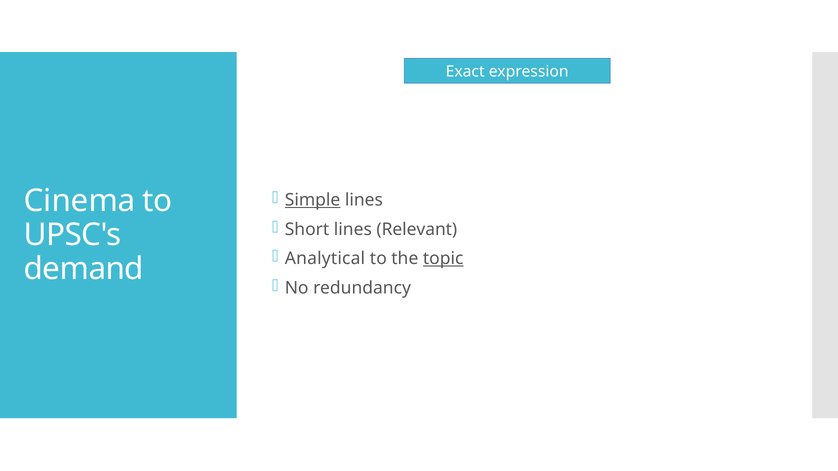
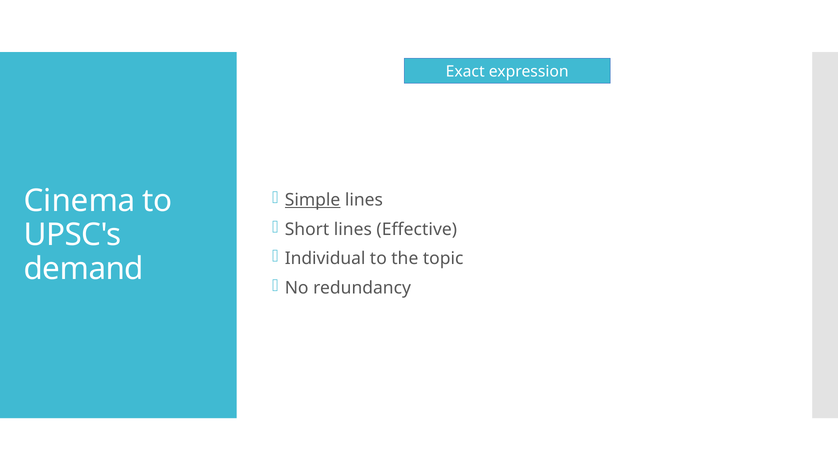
Relevant: Relevant -> Effective (417, 229)
Analytical: Analytical -> Individual (325, 259)
topic underline: present -> none (443, 259)
